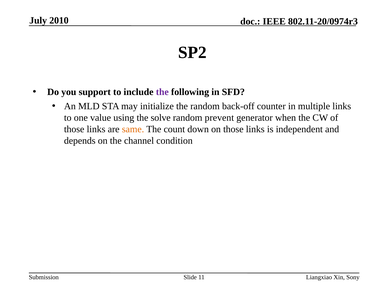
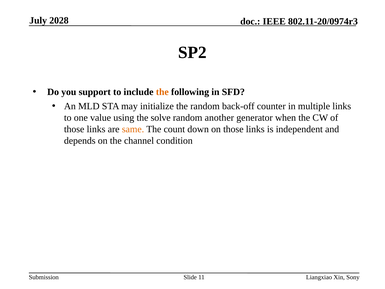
2010: 2010 -> 2028 (59, 20)
the colour: purple -> orange (162, 92)
prevent: prevent -> another (219, 118)
